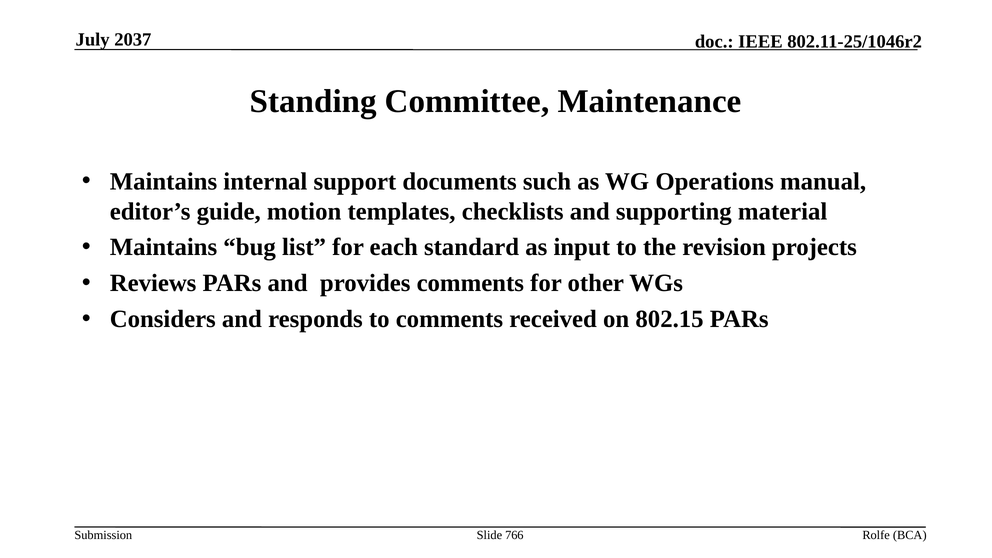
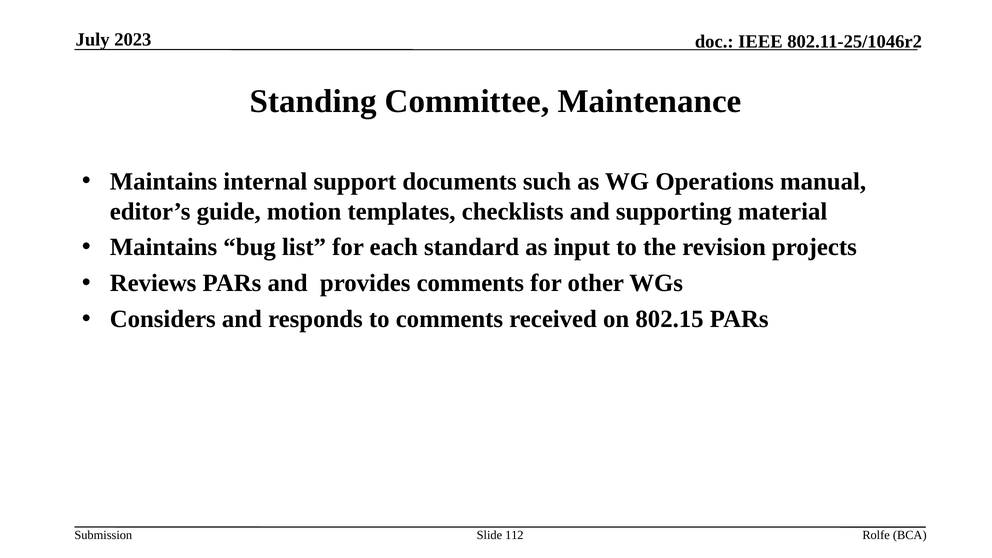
2037: 2037 -> 2023 (133, 39)
766: 766 -> 112 (514, 535)
